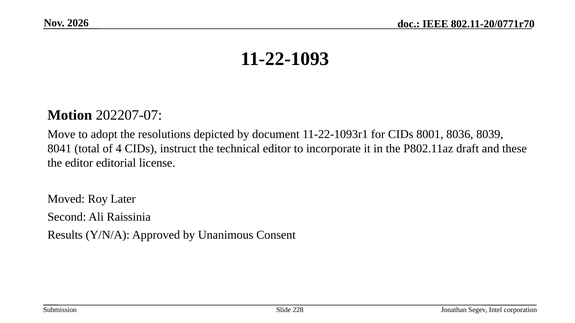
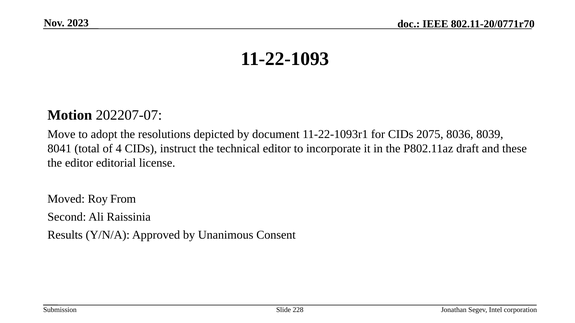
2026: 2026 -> 2023 (78, 23)
8001: 8001 -> 2075 (430, 134)
Later: Later -> From (123, 199)
